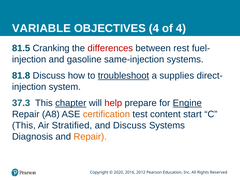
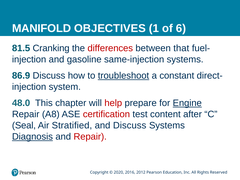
VARIABLE: VARIABLE -> MANIFOLD (42, 28)
OBJECTIVES 4: 4 -> 1 (154, 28)
of 4: 4 -> 6 (181, 28)
rest: rest -> that (181, 48)
81.8: 81.8 -> 86.9 (21, 76)
supplies: supplies -> constant (177, 76)
37.3: 37.3 -> 48.0 (21, 103)
chapter underline: present -> none (71, 103)
certification colour: orange -> red (106, 114)
start: start -> after (193, 114)
This: This -> Seal (24, 125)
Diagnosis underline: none -> present (32, 137)
Repair colour: orange -> red (90, 137)
